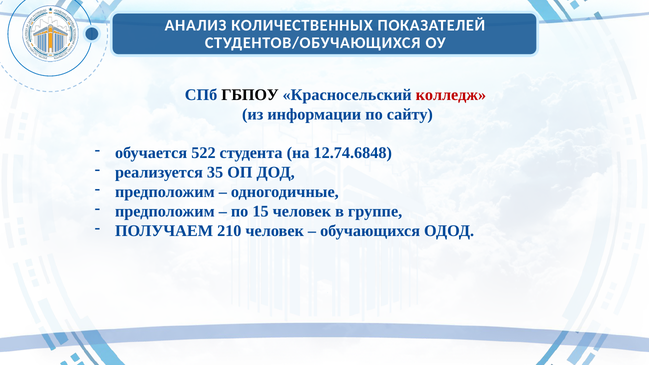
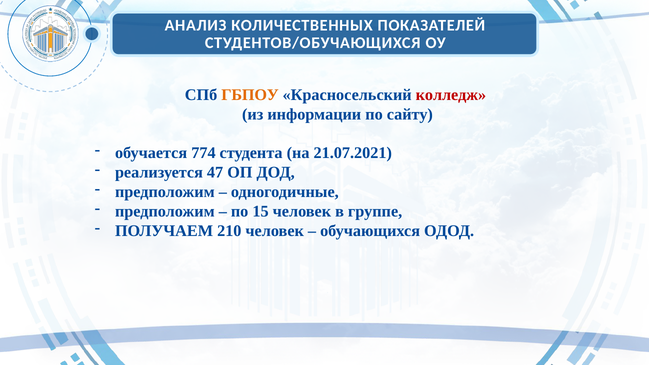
ГБПОУ colour: black -> orange (250, 95)
522: 522 -> 774 (203, 153)
12.74.6848: 12.74.6848 -> 21.07.2021 (353, 153)
35: 35 -> 47 (215, 173)
